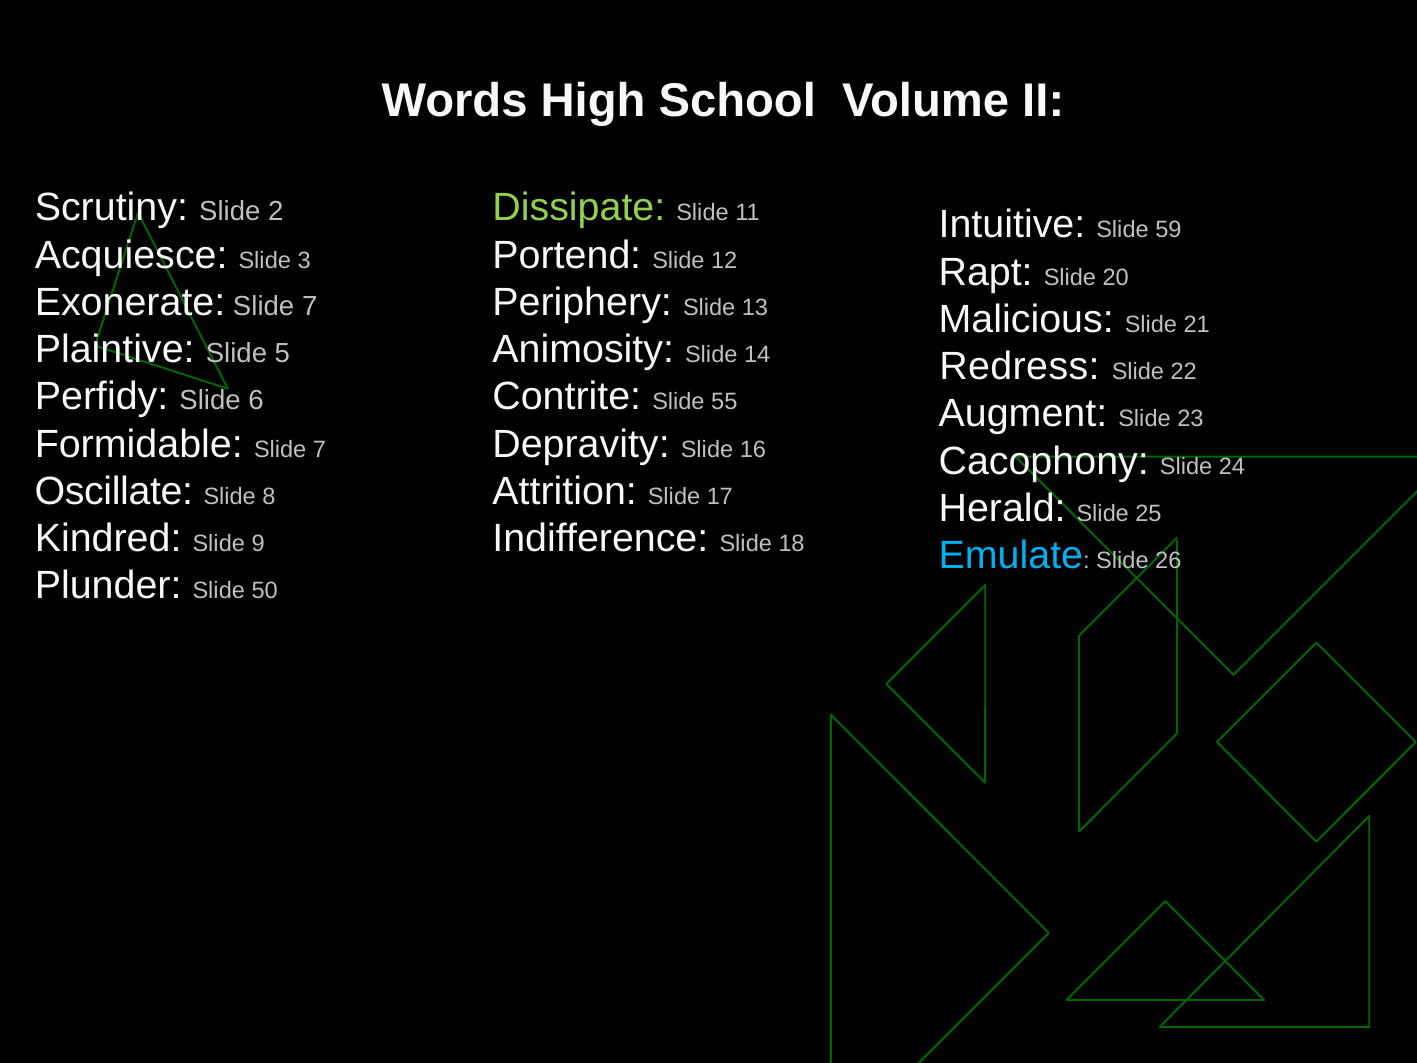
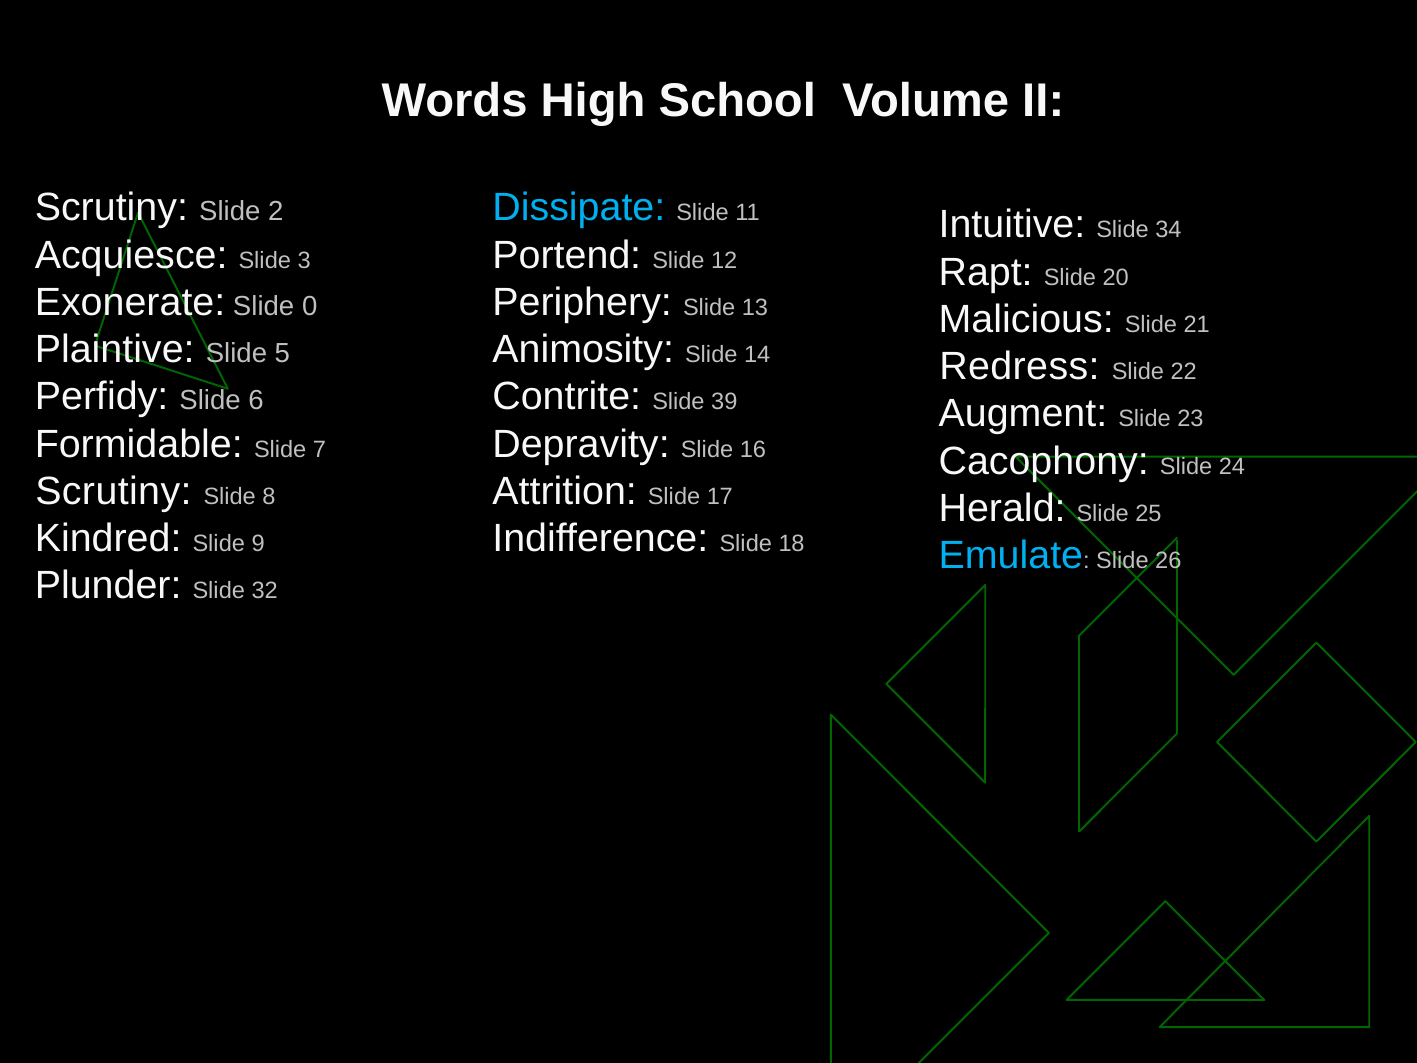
Dissipate colour: light green -> light blue (579, 208)
59: 59 -> 34 (1168, 230)
Exonerate Slide 7: 7 -> 0 (310, 306)
55: 55 -> 39 (724, 402)
Oscillate: Oscillate -> Scrutiny (113, 491)
50: 50 -> 32 (265, 591)
